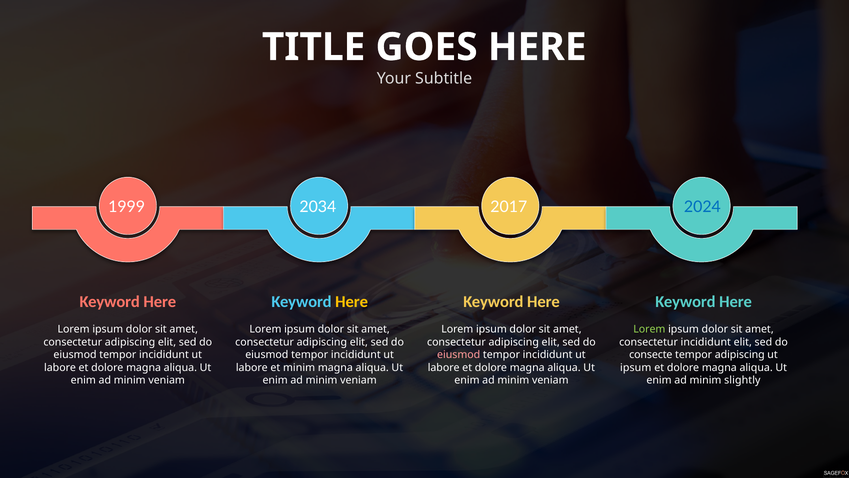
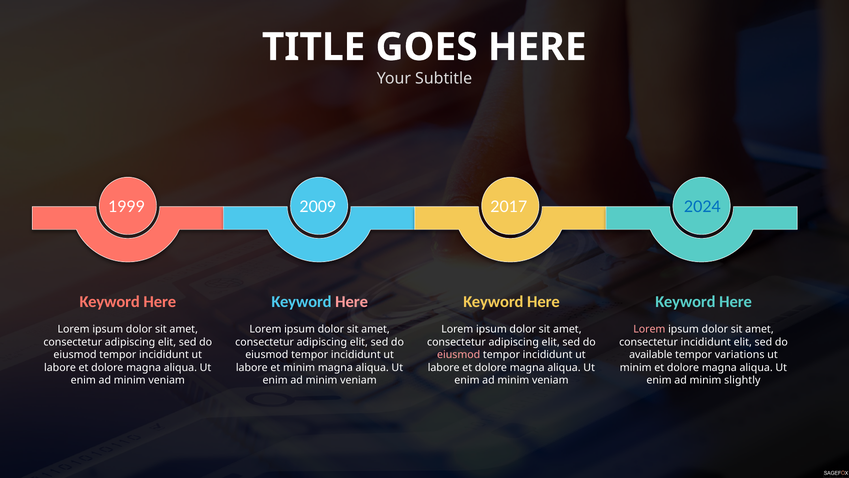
2034: 2034 -> 2009 (318, 207)
Here colour: yellow -> pink (352, 301)
Lorem colour: light green -> pink (649, 329)
consecte: consecte -> available (651, 354)
tempor adipiscing: adipiscing -> variations (740, 354)
ipsum: ipsum -> minim (636, 367)
